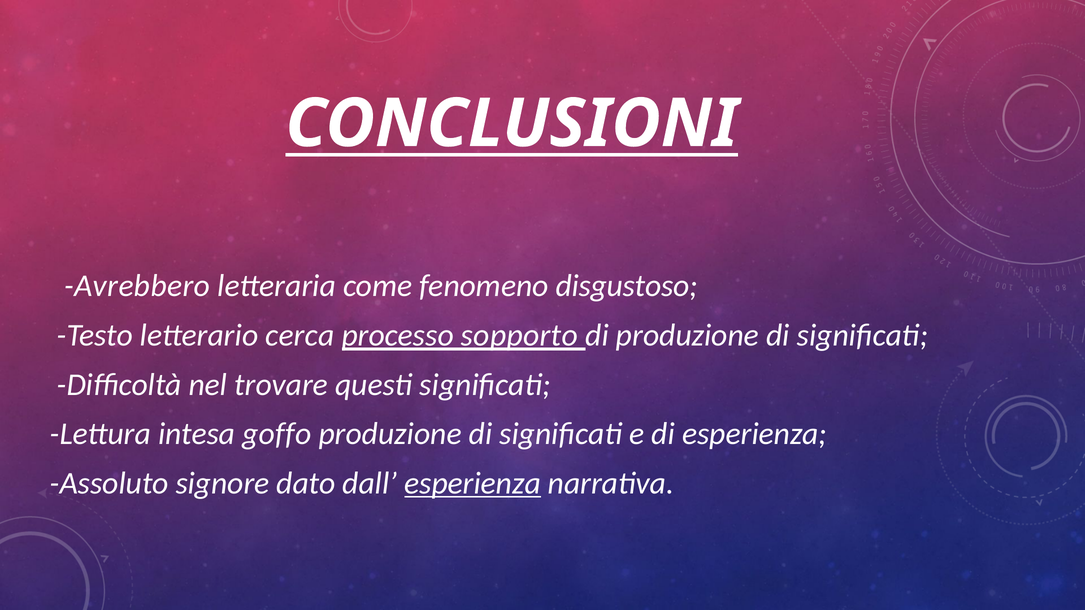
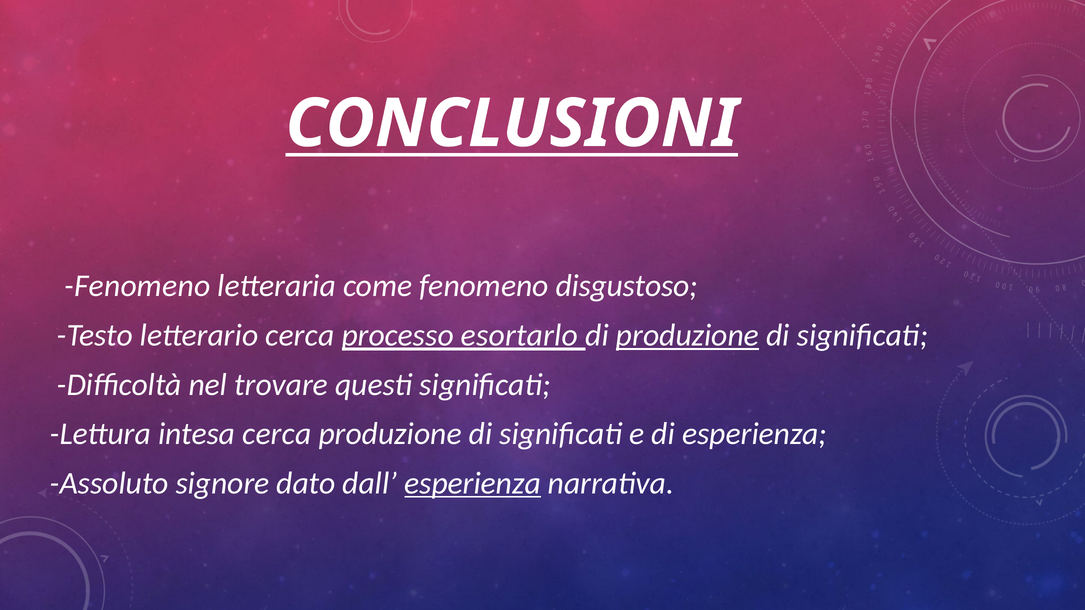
Avrebbero: Avrebbero -> Fenomeno (137, 286)
sopporto: sopporto -> esortarlo (519, 335)
produzione underline: none -> present (688, 335)
intesa goffo: goffo -> cerca (277, 434)
